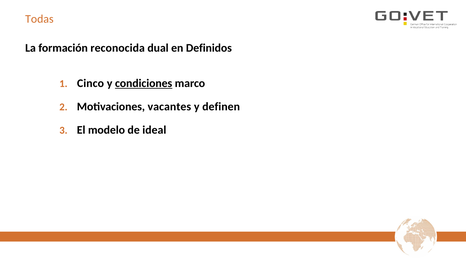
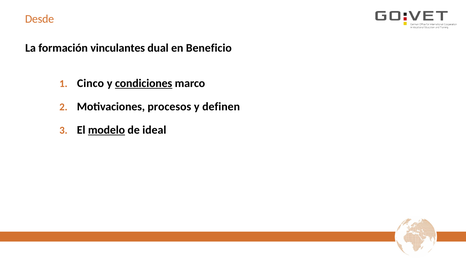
Todas: Todas -> Desde (40, 19)
reconocida: reconocida -> vinculantes (118, 48)
Definidos: Definidos -> Beneficio (209, 48)
vacantes: vacantes -> procesos (169, 107)
modelo underline: none -> present (106, 130)
